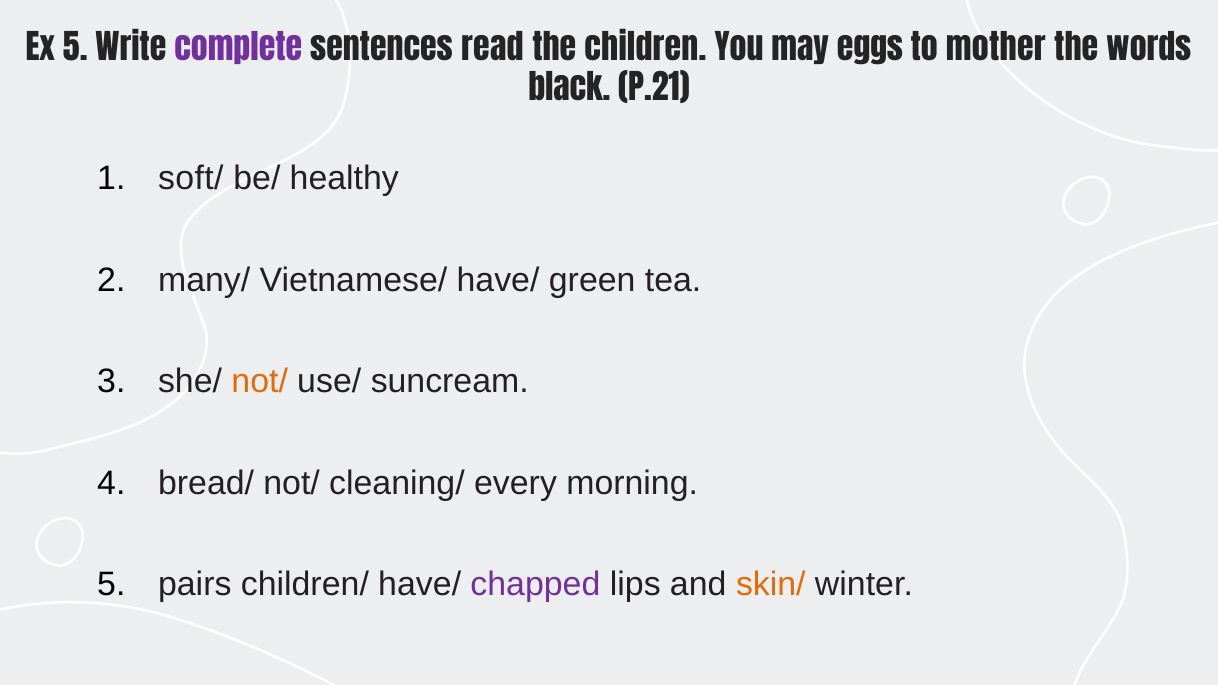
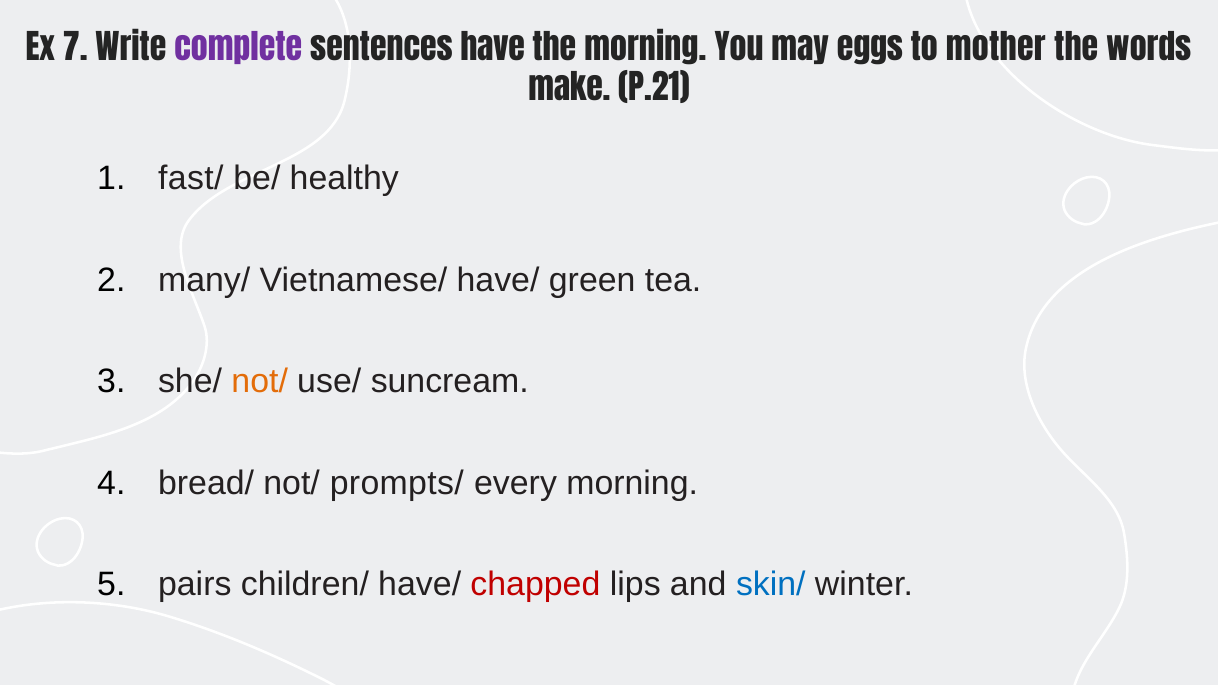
Ex 5: 5 -> 7 (75, 49)
read: read -> have (493, 49)
the children: children -> morning (645, 49)
black: black -> make (569, 90)
soft/: soft/ -> fast/ (191, 179)
cleaning/: cleaning/ -> prompts/ (397, 483)
chapped colour: purple -> red (535, 585)
skin/ colour: orange -> blue (771, 585)
